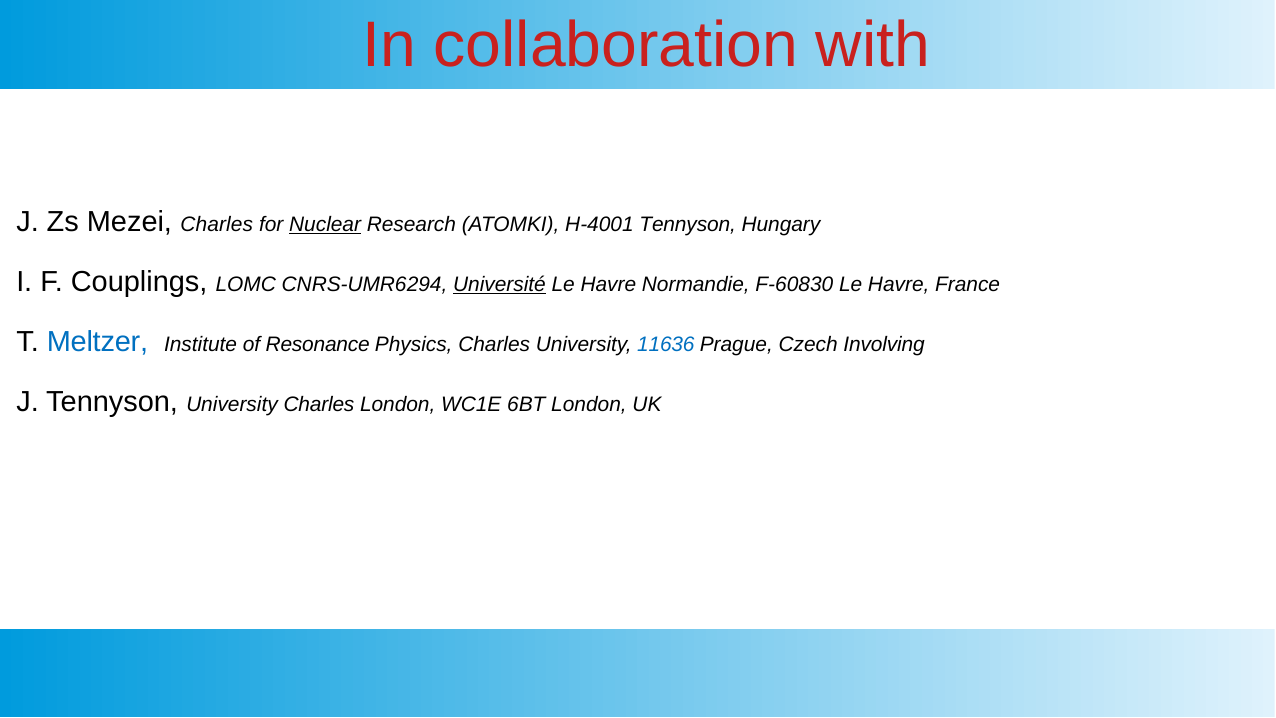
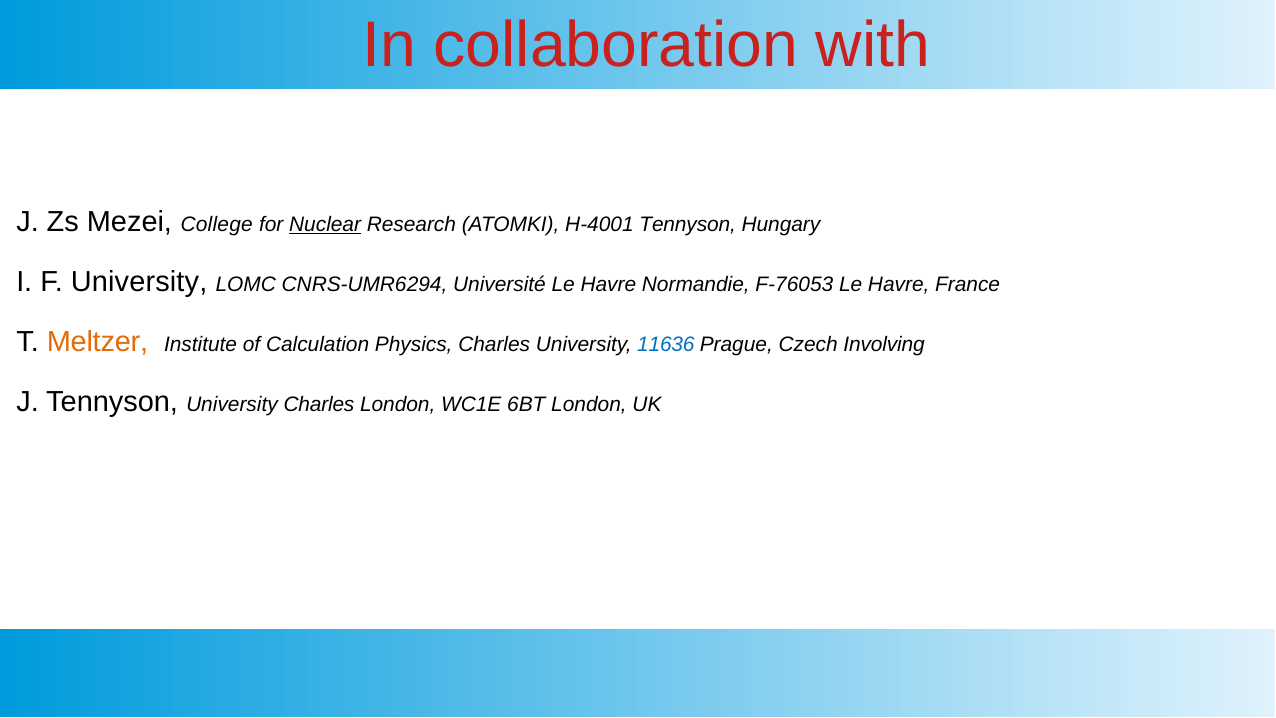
Mezei Charles: Charles -> College (217, 224)
F Couplings: Couplings -> University (139, 282)
Université underline: present -> none (499, 284)
F-60830: F-60830 -> F-76053 (794, 284)
Meltzer colour: blue -> orange (97, 342)
Resonance: Resonance -> Calculation (318, 344)
